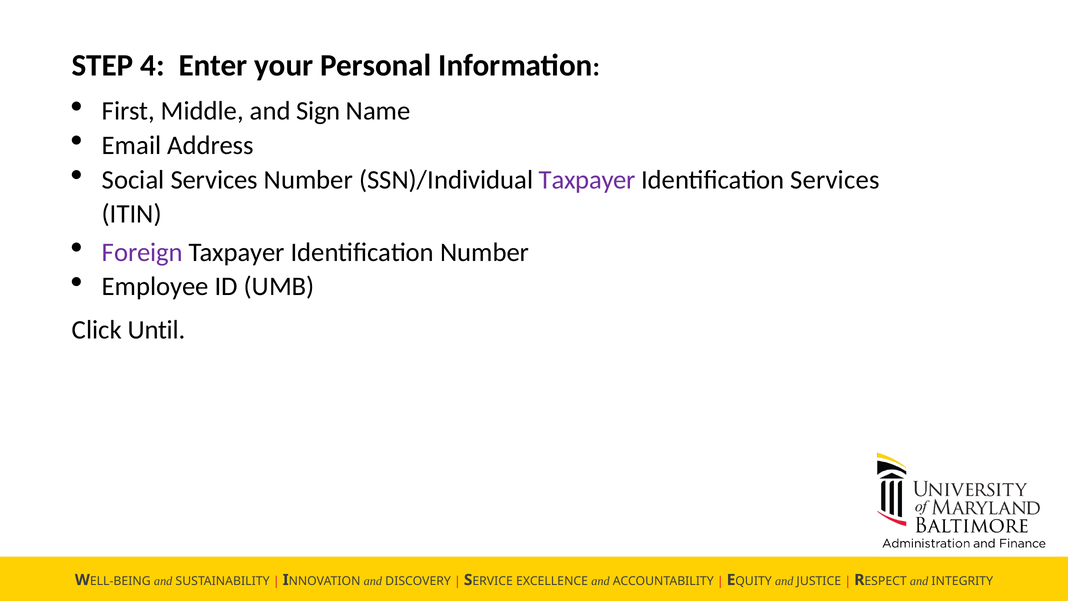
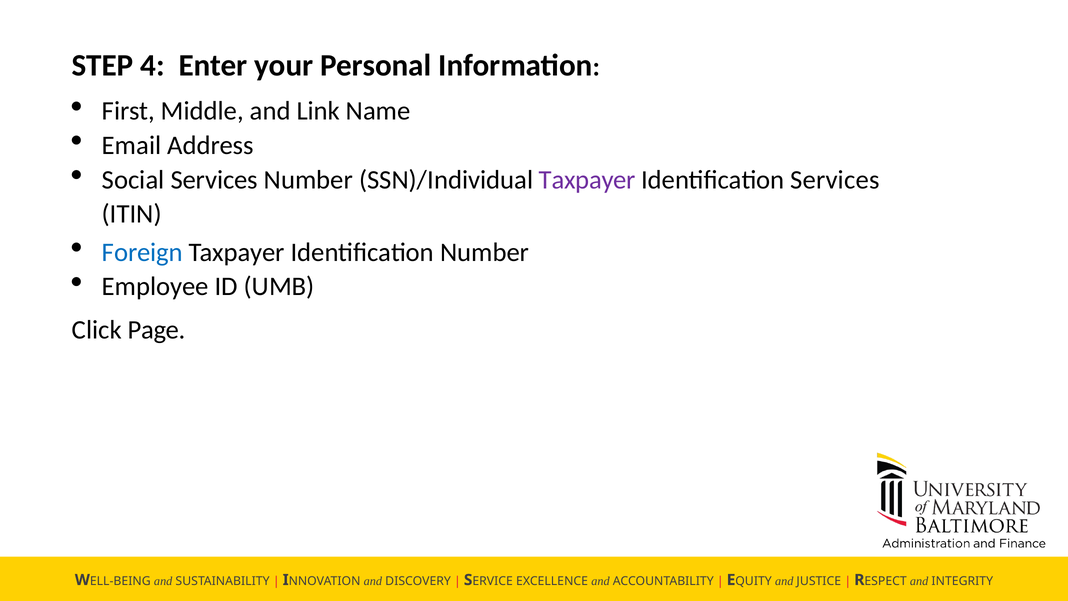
Sign: Sign -> Link (318, 111)
Foreign colour: purple -> blue (142, 252)
Until: Until -> Page (157, 330)
